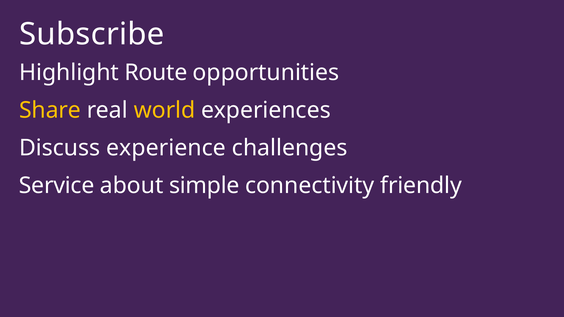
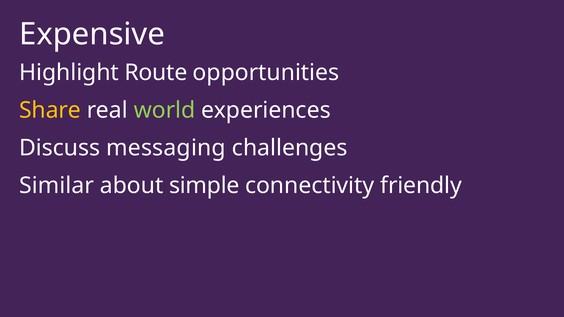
Subscribe: Subscribe -> Expensive (92, 34)
world colour: yellow -> light green (164, 110)
experience: experience -> messaging (166, 148)
Service: Service -> Similar (56, 186)
